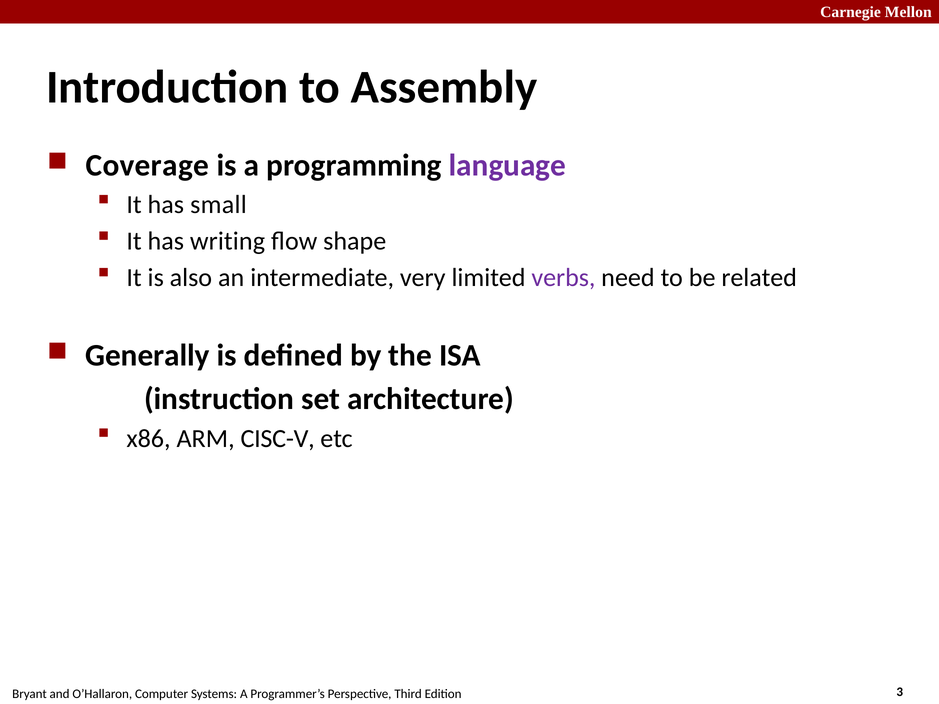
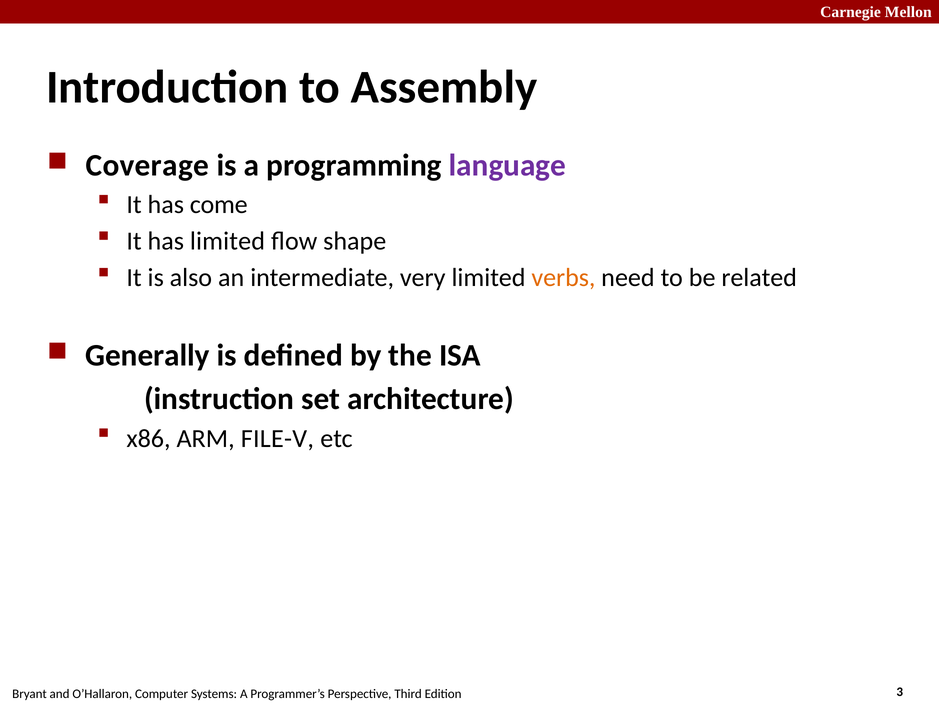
small: small -> come (219, 205)
has writing: writing -> limited (227, 241)
verbs colour: purple -> orange (563, 278)
CISC-V: CISC-V -> FILE-V (277, 439)
